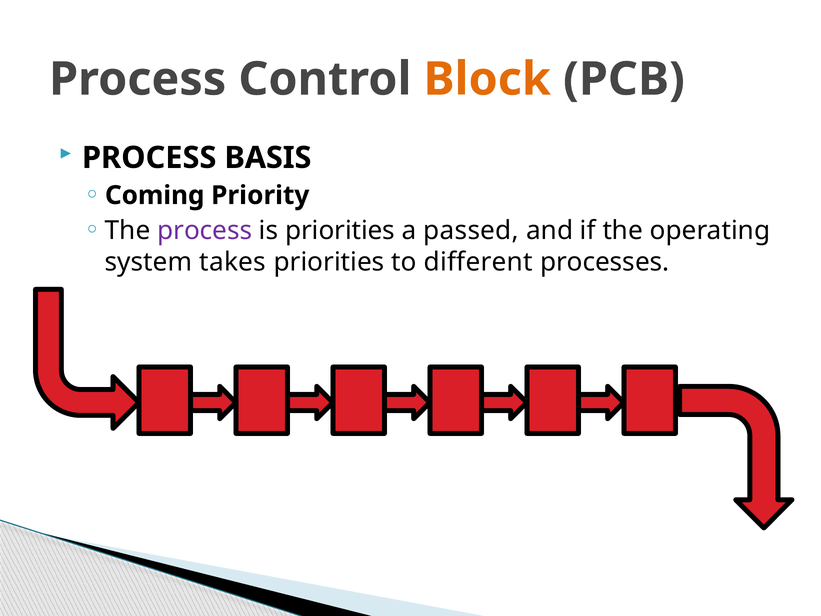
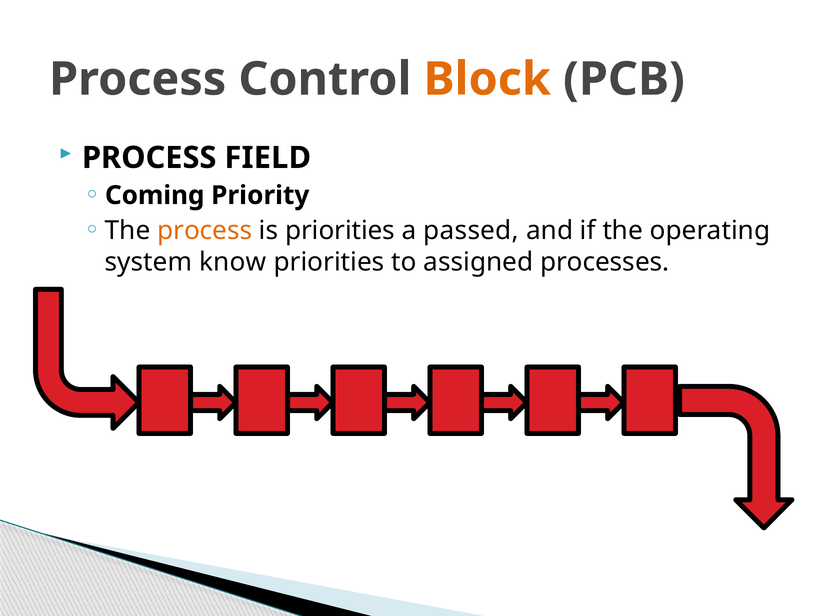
BASIS: BASIS -> FIELD (268, 158)
process colour: purple -> orange (205, 230)
takes: takes -> know (233, 262)
different: different -> assigned (478, 262)
